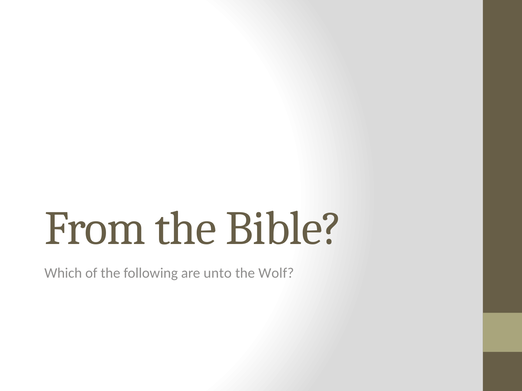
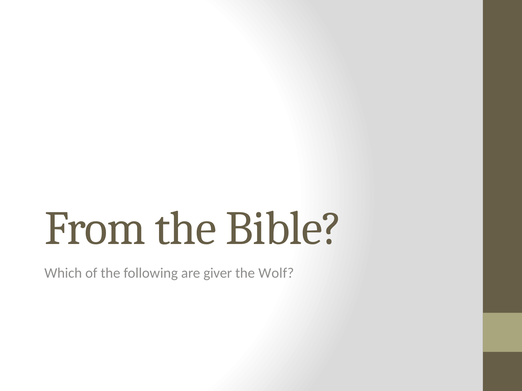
unto: unto -> giver (218, 273)
